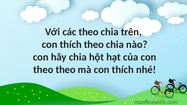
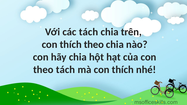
các theo: theo -> tách (88, 32)
theo theo: theo -> tách (65, 70)
